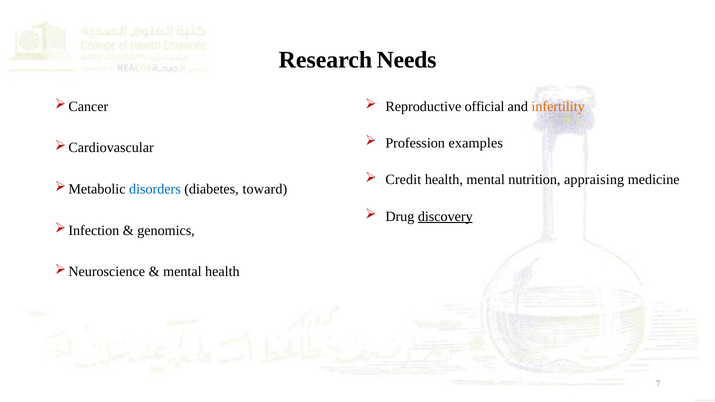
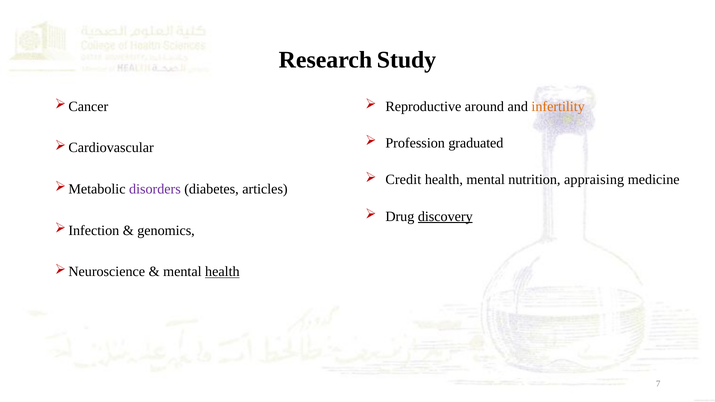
Needs: Needs -> Study (406, 60)
official: official -> around (484, 106)
examples: examples -> graduated (476, 143)
disorders colour: blue -> purple (155, 189)
toward: toward -> articles (265, 189)
health underline: none -> present (222, 272)
